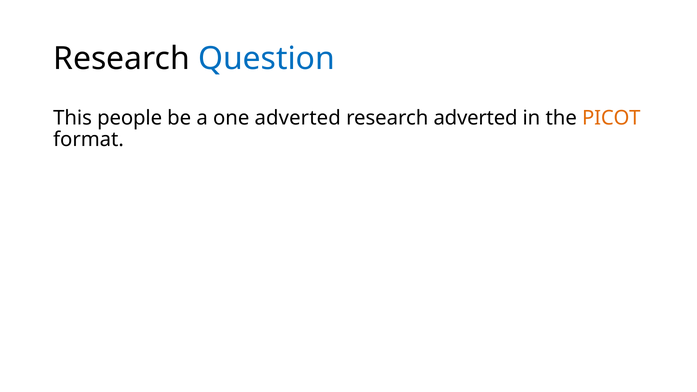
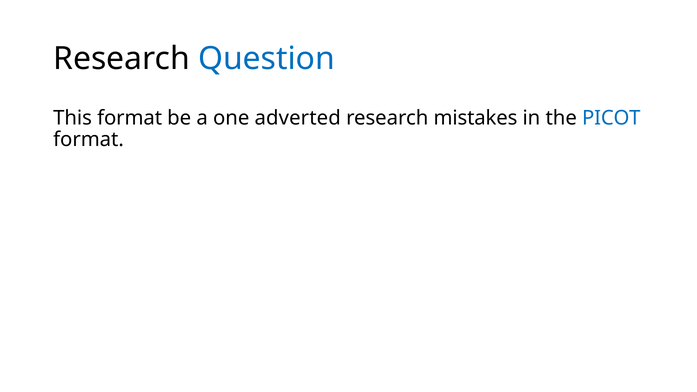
This people: people -> format (130, 118)
research adverted: adverted -> mistakes (475, 118)
PICOT colour: orange -> blue (611, 118)
